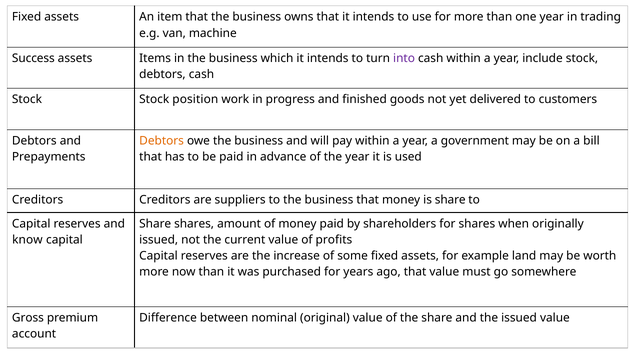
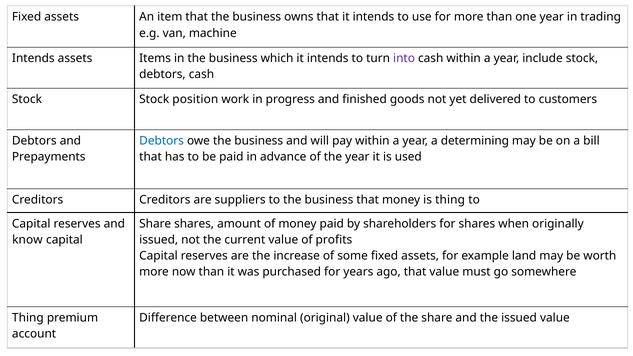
Success: Success -> Intends (33, 58)
Debtors colour: orange -> blue (162, 141)
government: government -> determining (475, 141)
is share: share -> thing (450, 200)
Gross: Gross -> Thing (28, 318)
